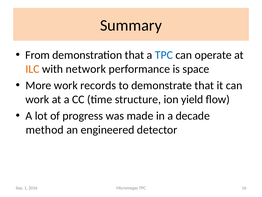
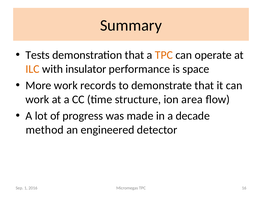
From: From -> Tests (38, 55)
TPC colour: blue -> orange (164, 55)
network: network -> insulator (86, 69)
yield: yield -> area (192, 99)
